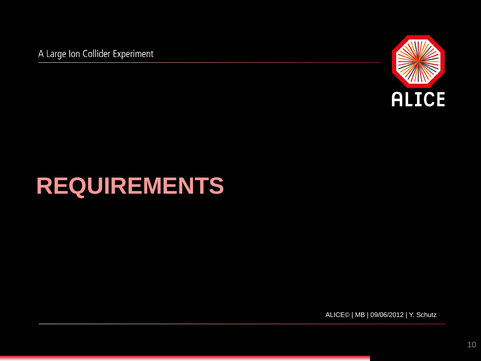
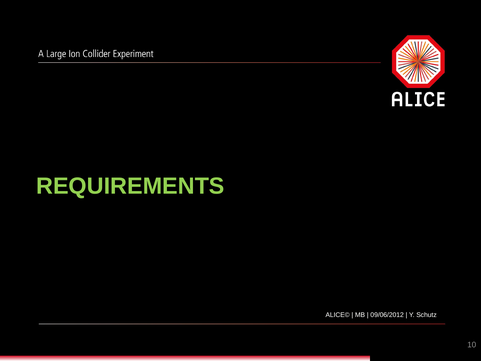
REQUIREMENTS colour: pink -> light green (130, 186)
